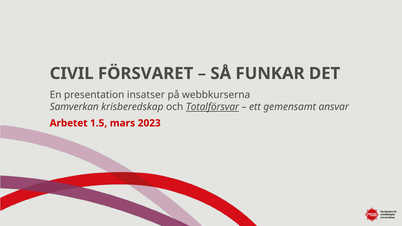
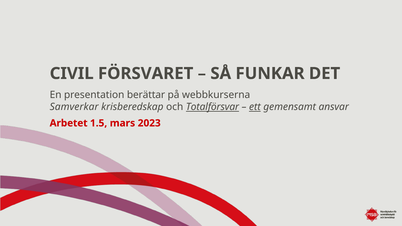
insatser: insatser -> berättar (146, 95)
Samverkan: Samverkan -> Samverkar (74, 107)
ett underline: none -> present (255, 107)
